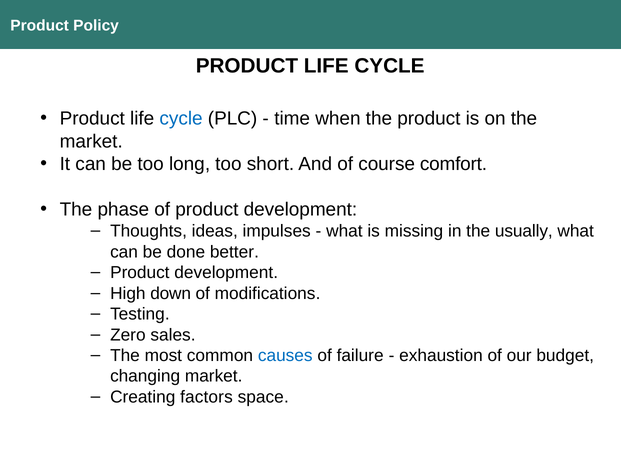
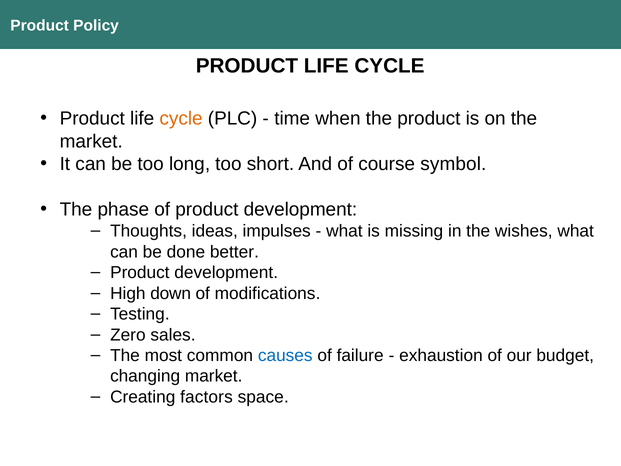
cycle colour: blue -> orange (181, 118)
comfort: comfort -> symbol (453, 164)
usually: usually -> wishes (524, 231)
